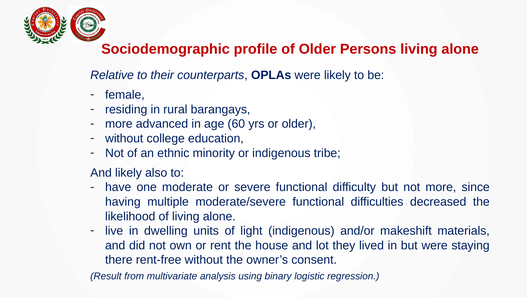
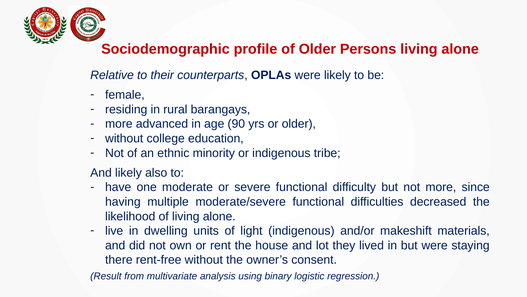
60: 60 -> 90 (236, 124)
